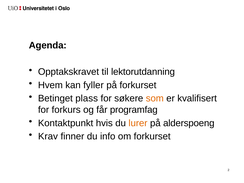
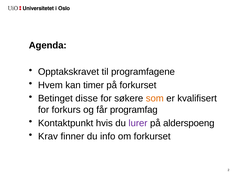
lektorutdanning: lektorutdanning -> programfagene (143, 72)
fyller: fyller -> timer (94, 85)
plass: plass -> disse (87, 98)
lurer colour: orange -> purple (138, 123)
